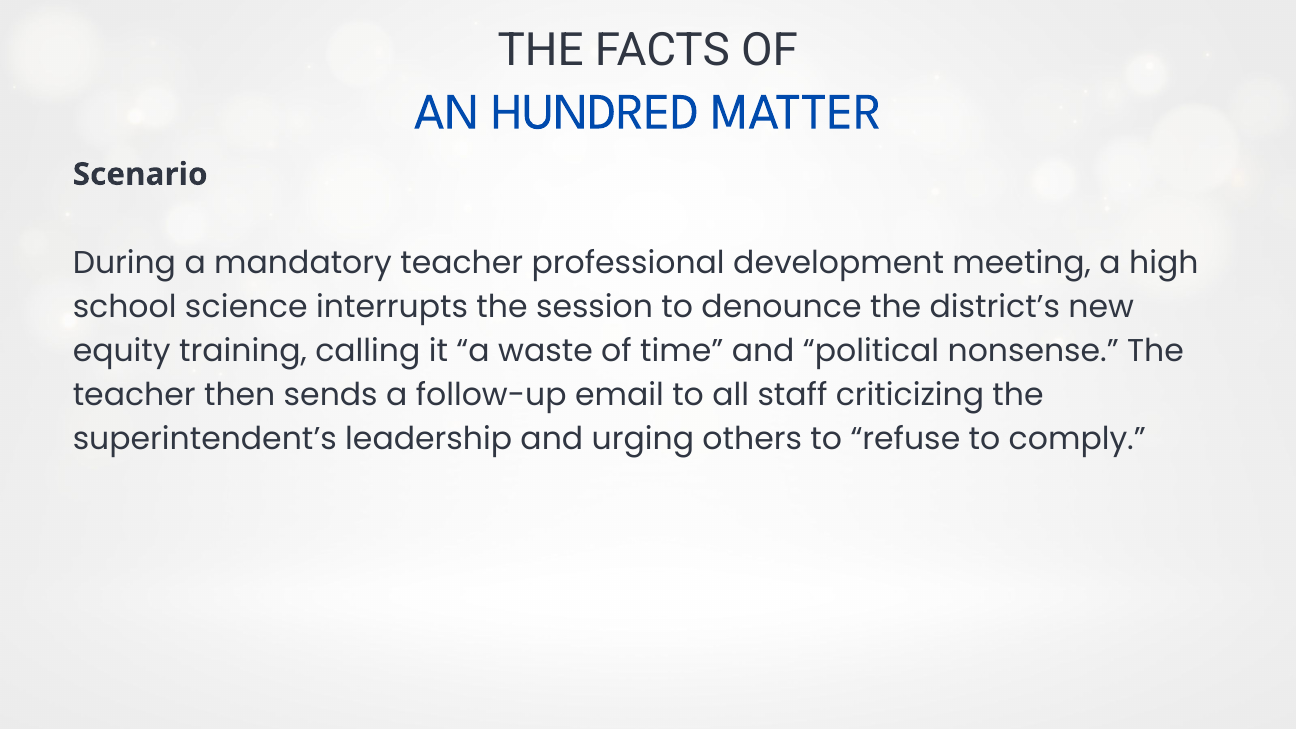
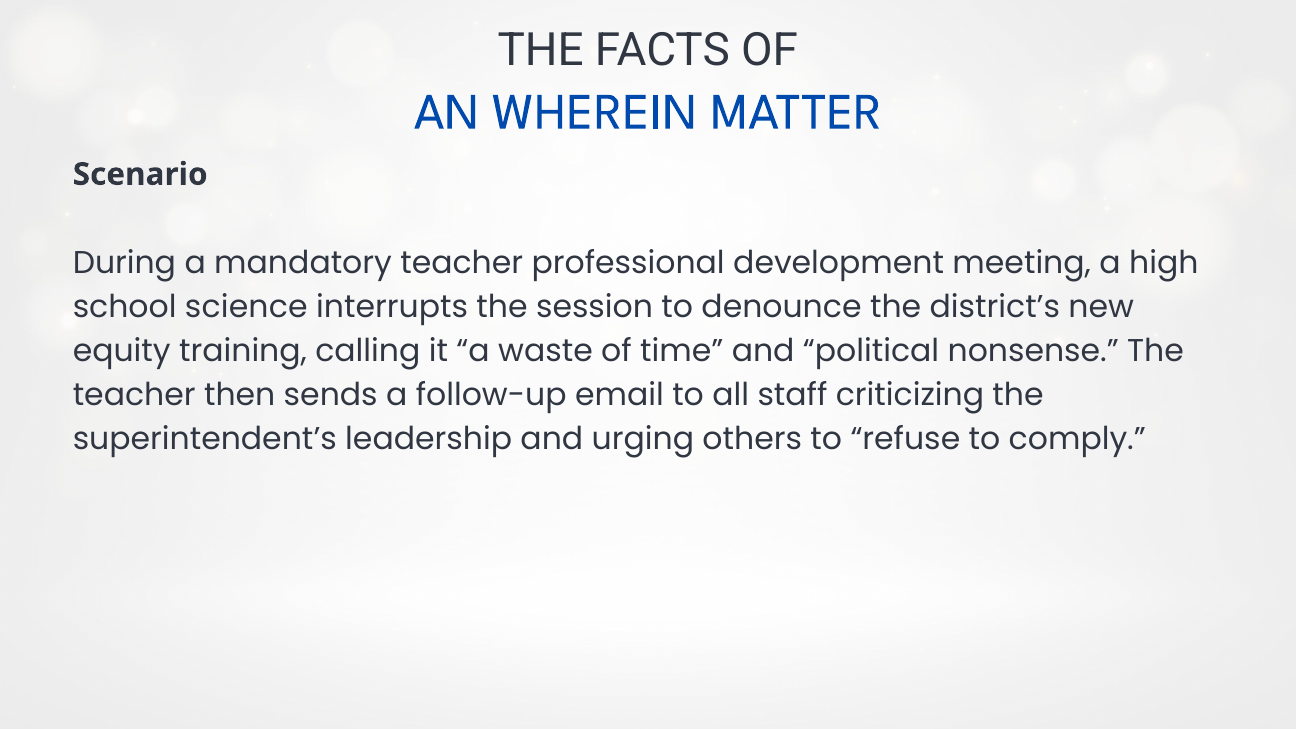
HUNDRED: HUNDRED -> WHEREIN (595, 112)
